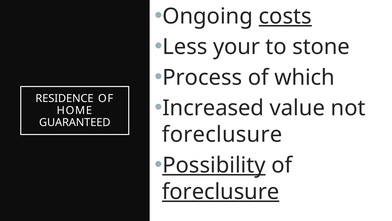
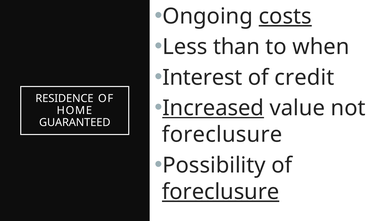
your: your -> than (237, 47)
stone: stone -> when (321, 47)
Process: Process -> Interest (202, 77)
which: which -> credit (304, 77)
Increased underline: none -> present (213, 108)
Possibility underline: present -> none (214, 165)
